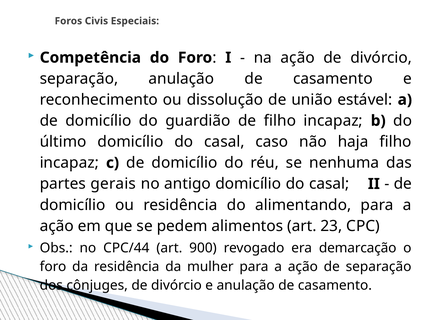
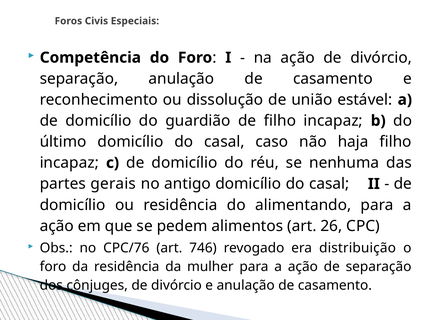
23: 23 -> 26 (331, 226)
CPC/44: CPC/44 -> CPC/76 (126, 248)
900: 900 -> 746 (203, 248)
demarcação: demarcação -> distribuição (358, 248)
